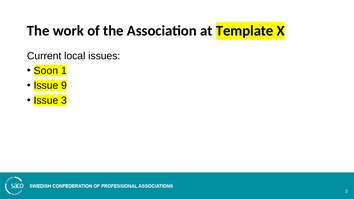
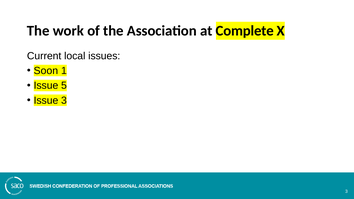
Template: Template -> Complete (245, 31)
9: 9 -> 5 (64, 86)
